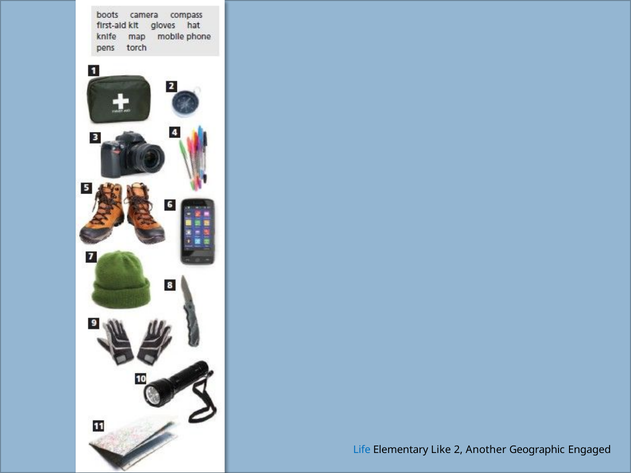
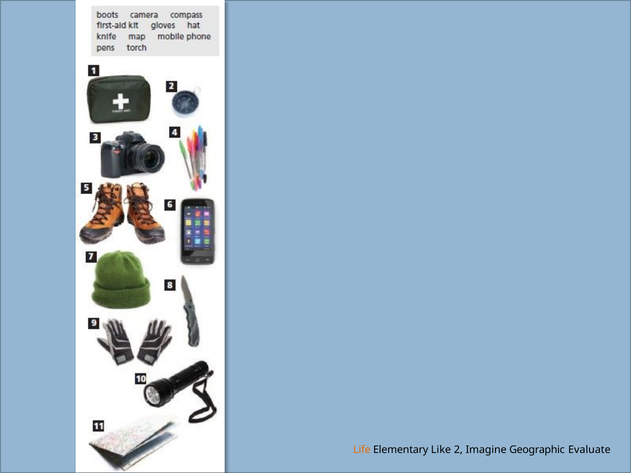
Life colour: blue -> orange (362, 450)
Another: Another -> Imagine (486, 450)
Engaged: Engaged -> Evaluate (589, 450)
